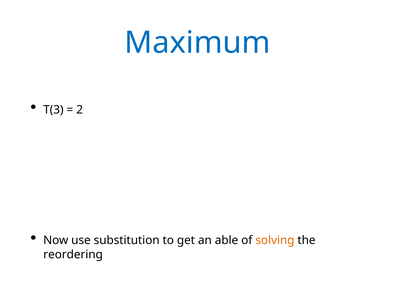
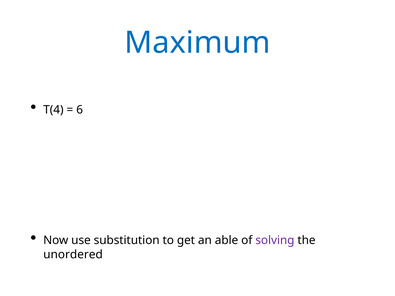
T(3: T(3 -> T(4 (53, 110)
2: 2 -> 6 (80, 110)
solving colour: orange -> purple (275, 241)
reordering: reordering -> unordered (73, 255)
